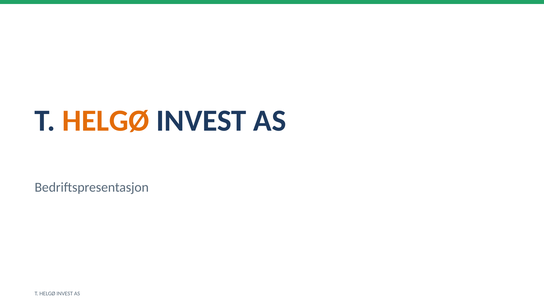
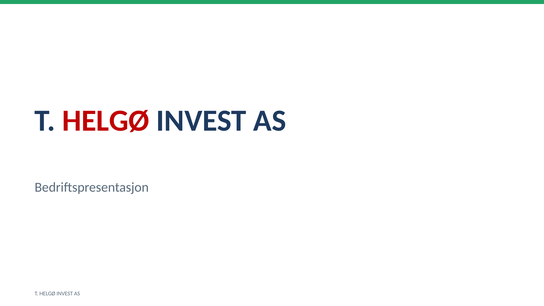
HELGØ colour: orange -> red (106, 121)
